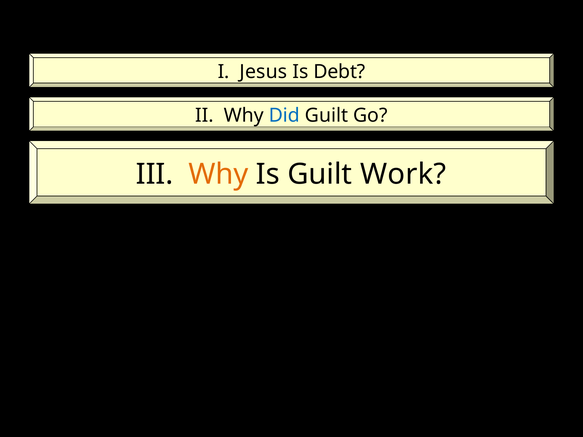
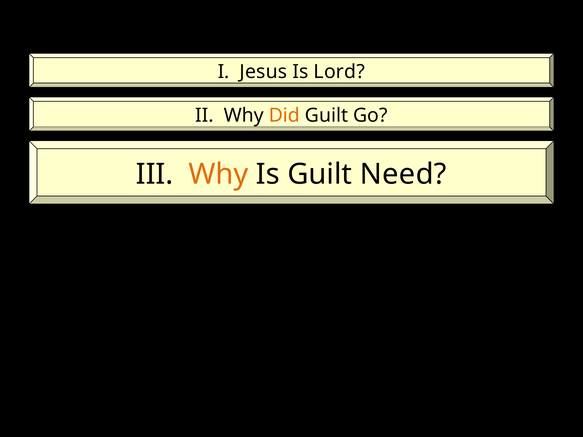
Debt: Debt -> Lord (339, 72)
Did colour: blue -> orange (284, 115)
Work: Work -> Need (403, 174)
